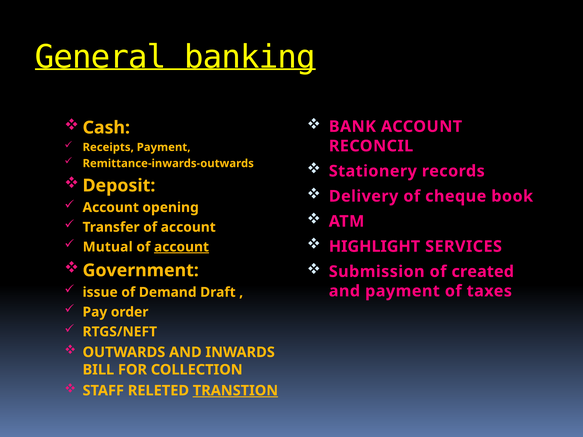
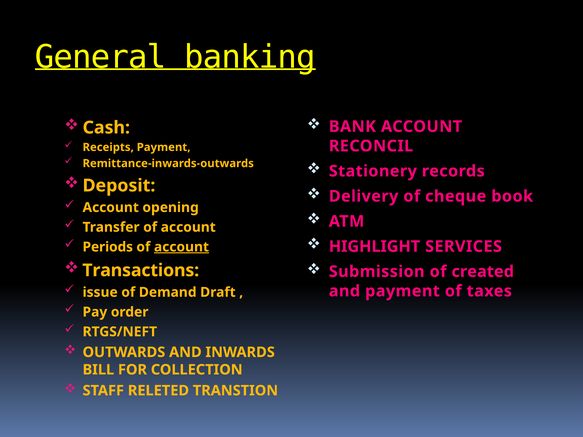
Mutual: Mutual -> Periods (108, 247)
Government: Government -> Transactions (141, 271)
TRANSTION underline: present -> none (235, 391)
